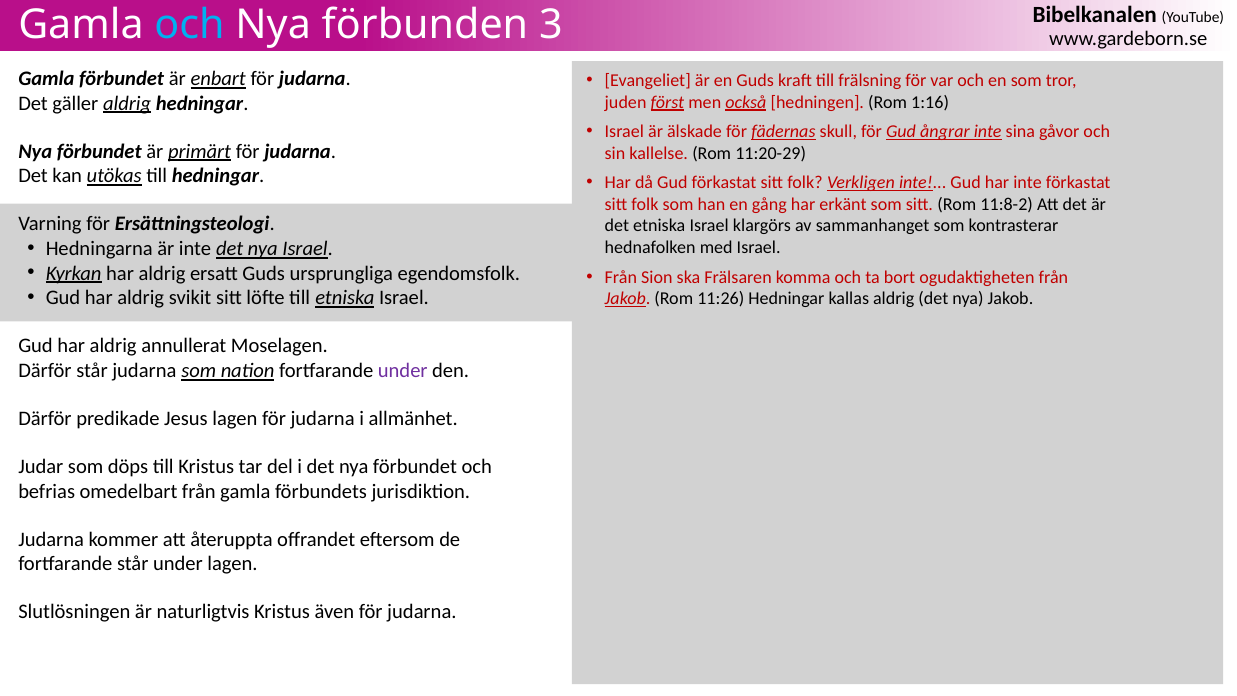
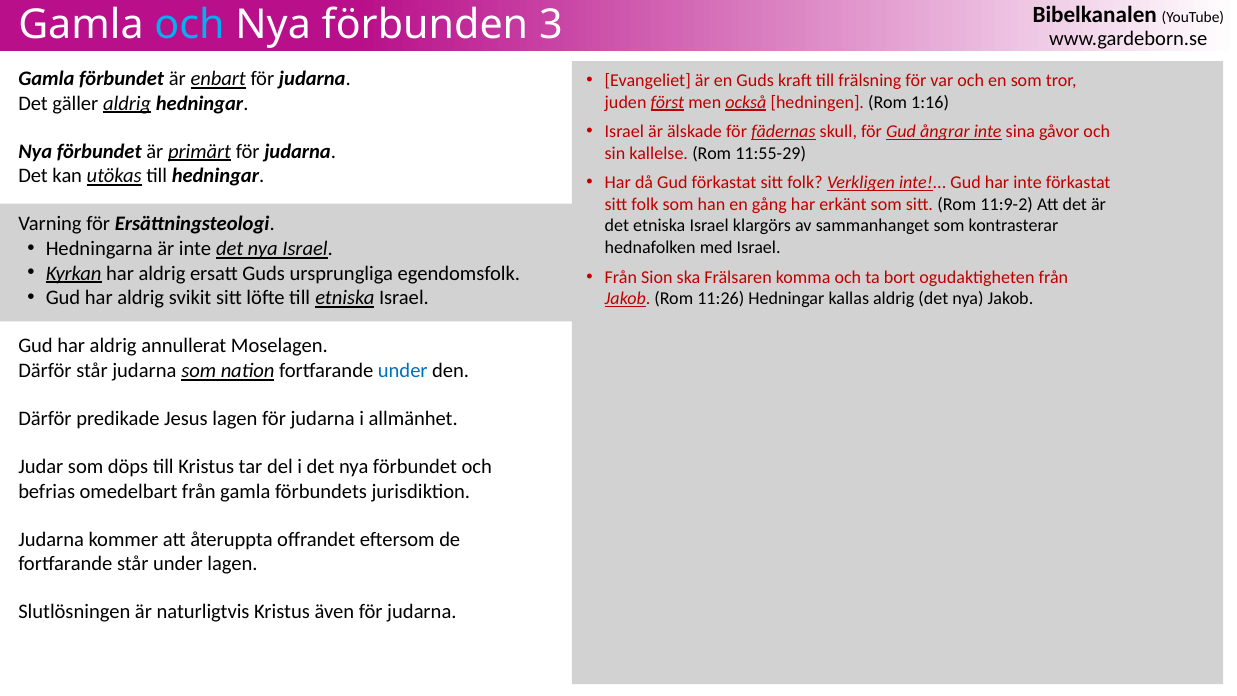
11:20-29: 11:20-29 -> 11:55-29 (771, 153)
11:8-2: 11:8-2 -> 11:9-2 (1007, 204)
under colour: purple -> blue (403, 371)
